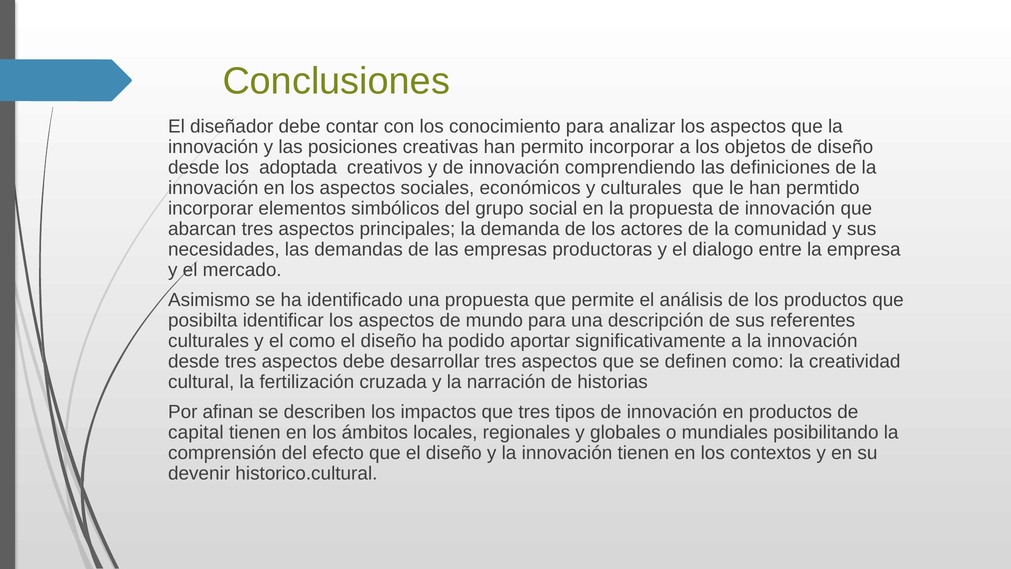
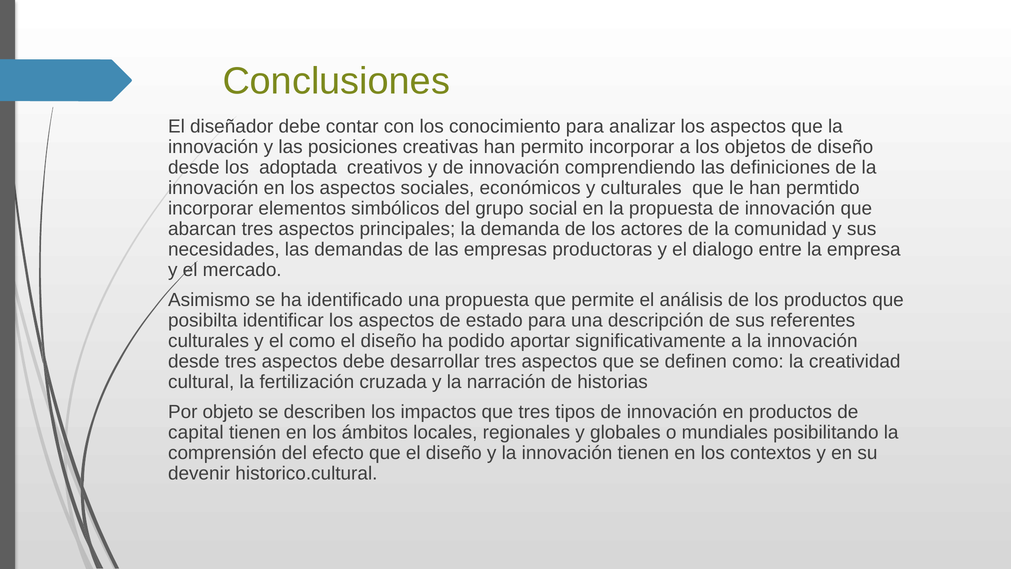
mundo: mundo -> estado (494, 320)
afinan: afinan -> objeto (228, 412)
